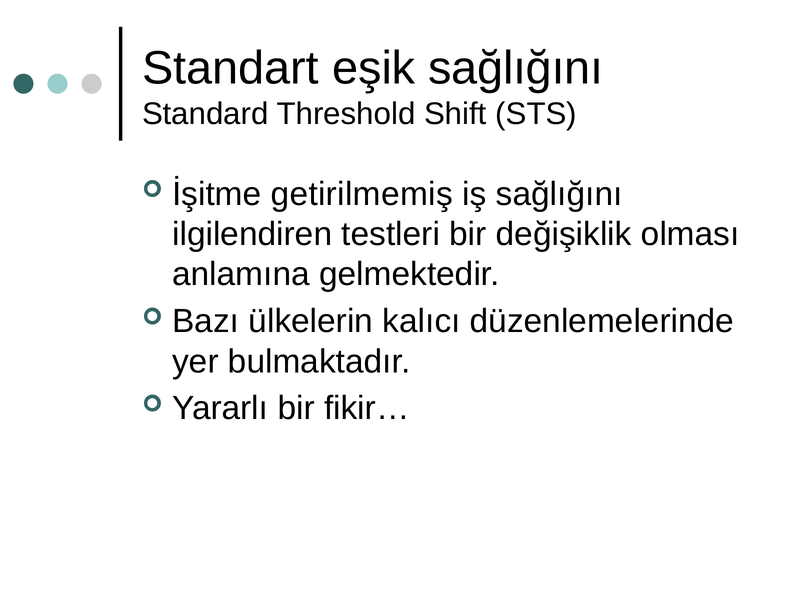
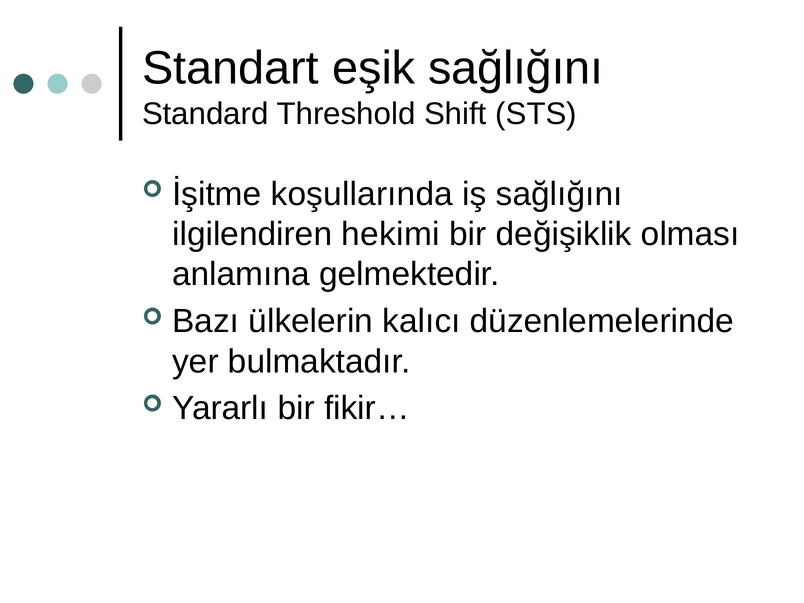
getirilmemiş: getirilmemiş -> koşullarında (362, 194)
testleri: testleri -> hekimi (391, 234)
